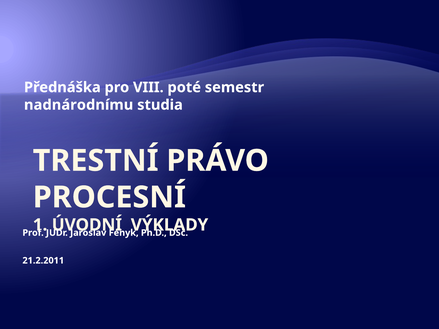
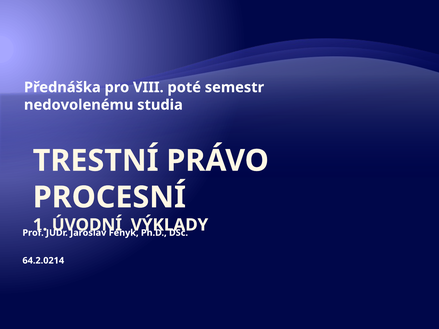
nadnárodnímu: nadnárodnímu -> nedovolenému (79, 105)
21.2.2011: 21.2.2011 -> 64.2.0214 (43, 261)
